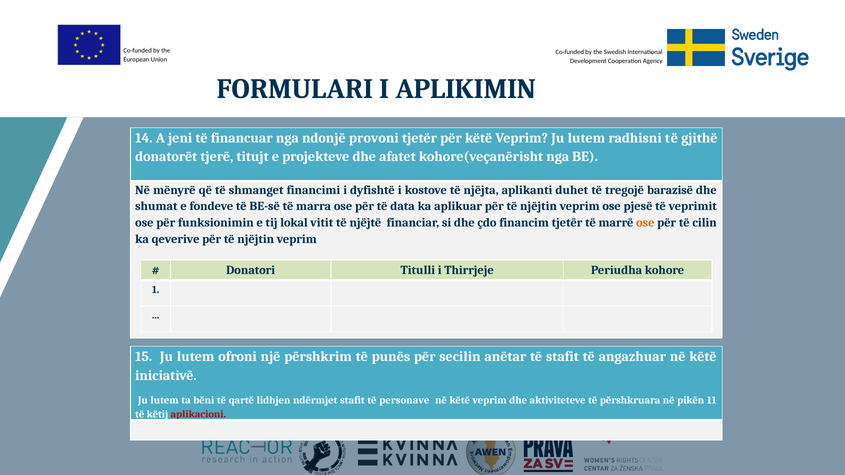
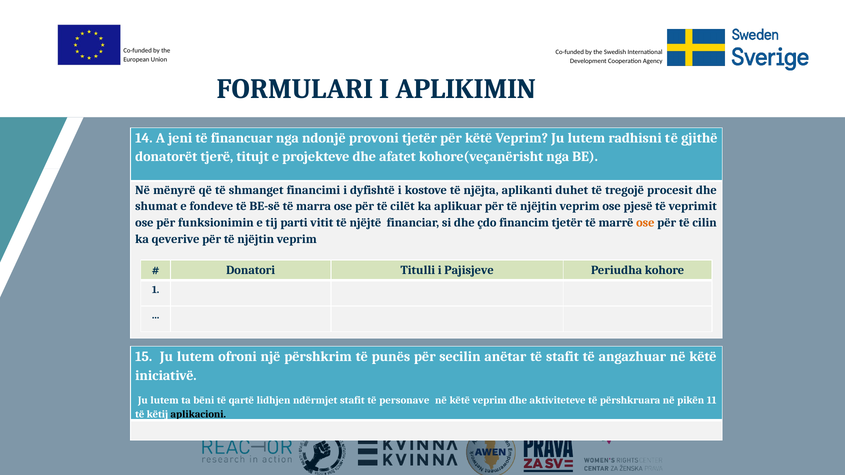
barazisë: barazisë -> procesit (670, 190)
data: data -> cilët (403, 207)
lokal: lokal -> parti (294, 223)
Thirrjeje: Thirrjeje -> Pajisjeve (469, 270)
aplikacioni colour: red -> black (198, 414)
